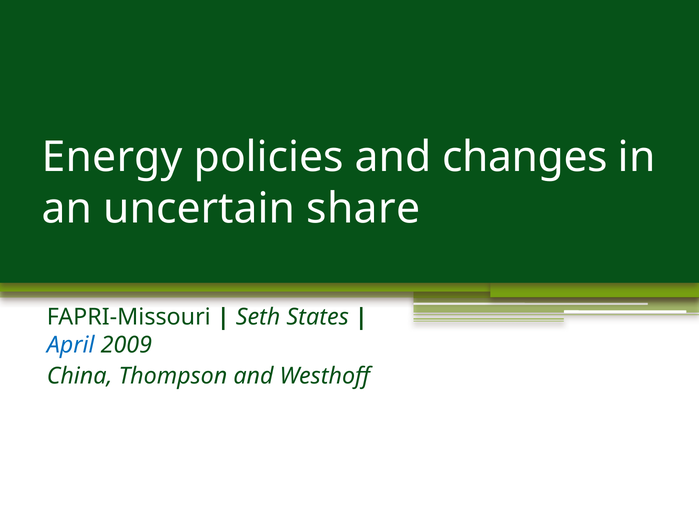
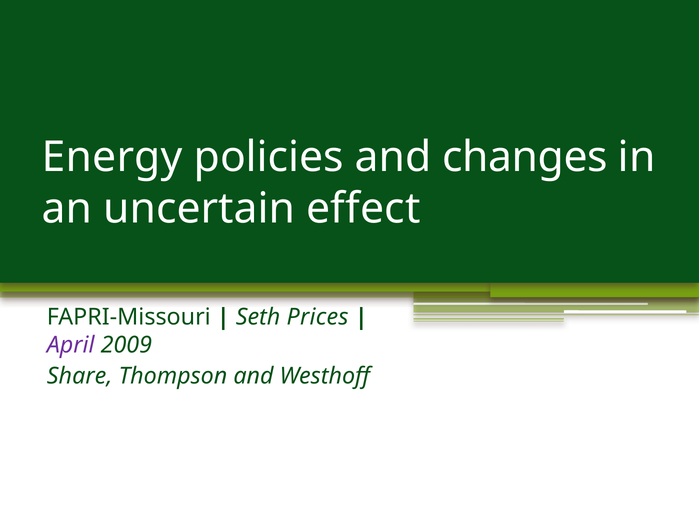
share: share -> effect (363, 209)
States: States -> Prices (318, 317)
April colour: blue -> purple (71, 345)
China: China -> Share (80, 376)
